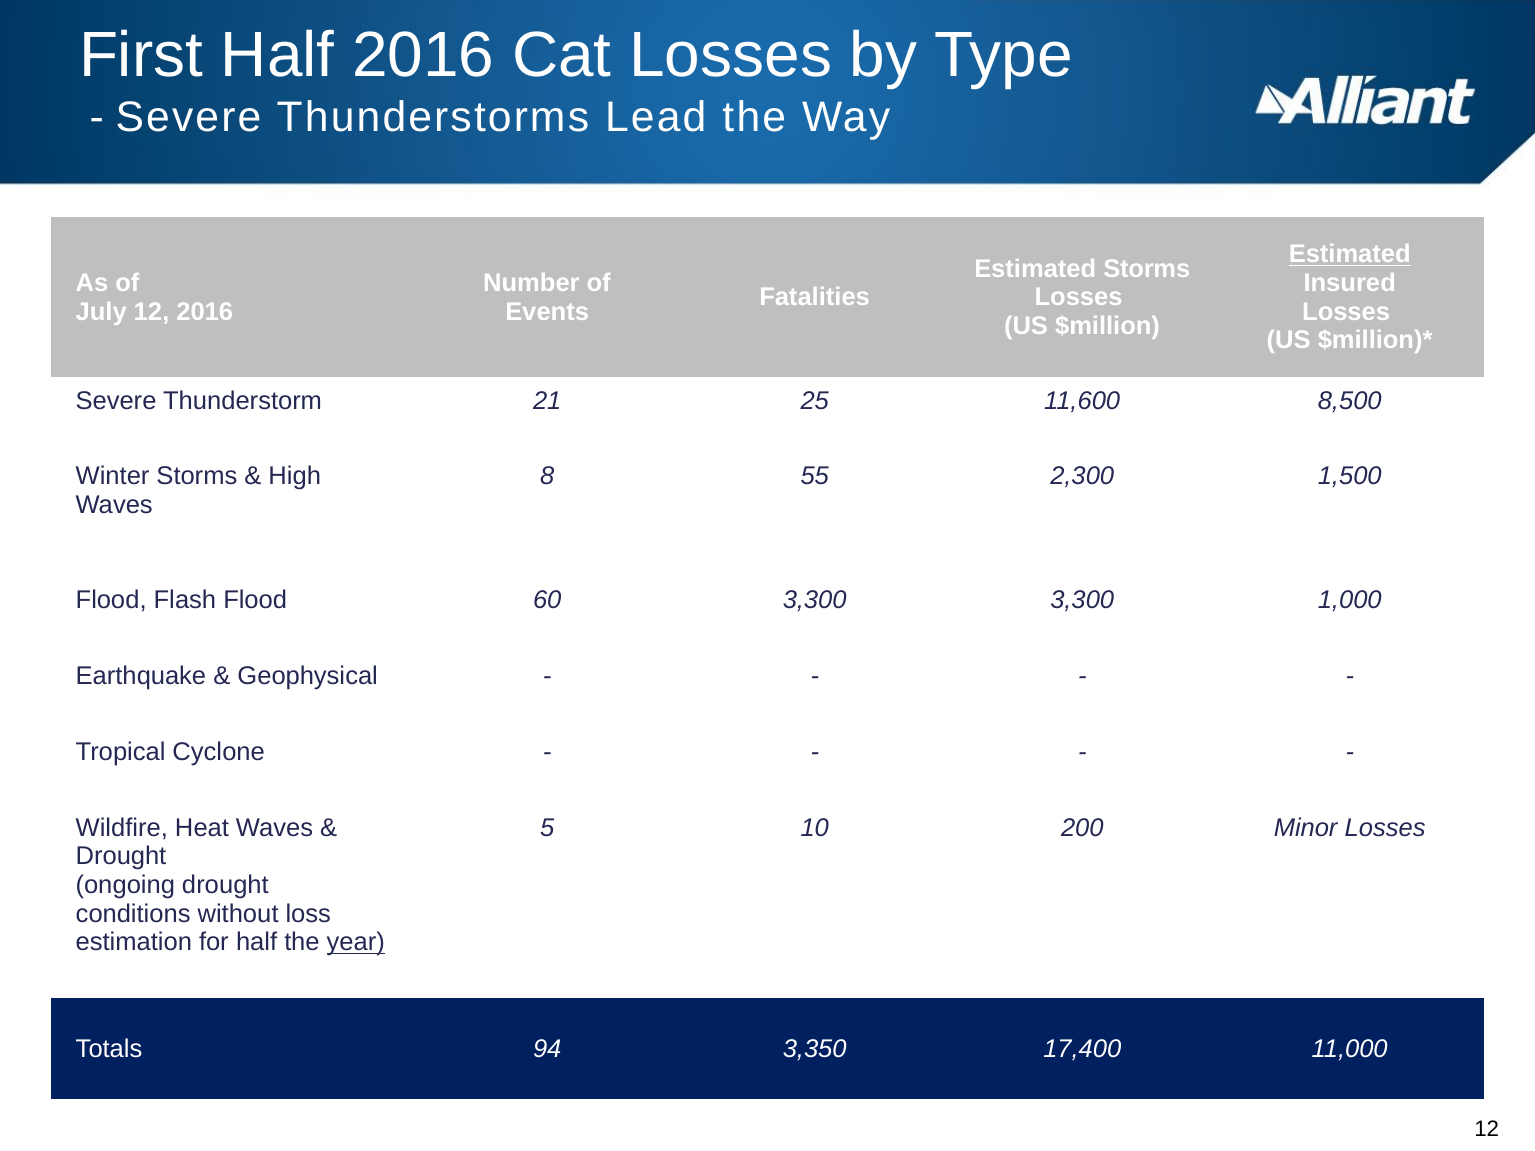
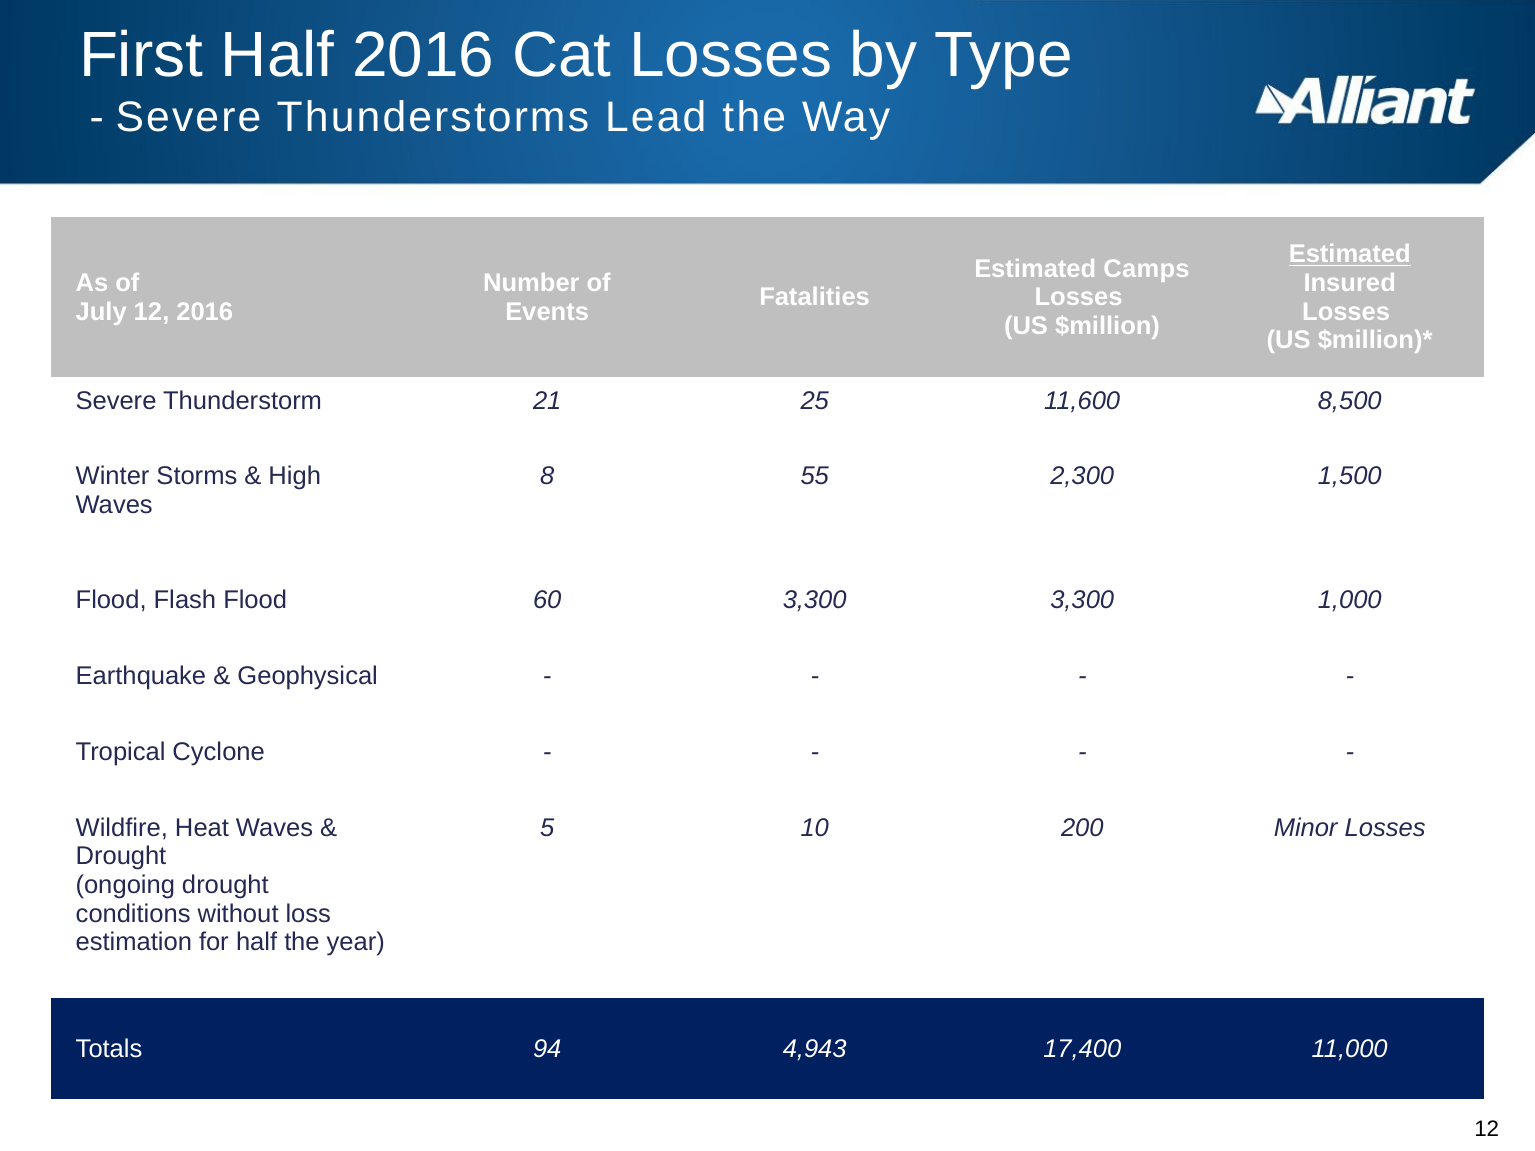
Estimated Storms: Storms -> Camps (1147, 269)
year underline: present -> none (356, 943)
3,350: 3,350 -> 4,943 (815, 1049)
